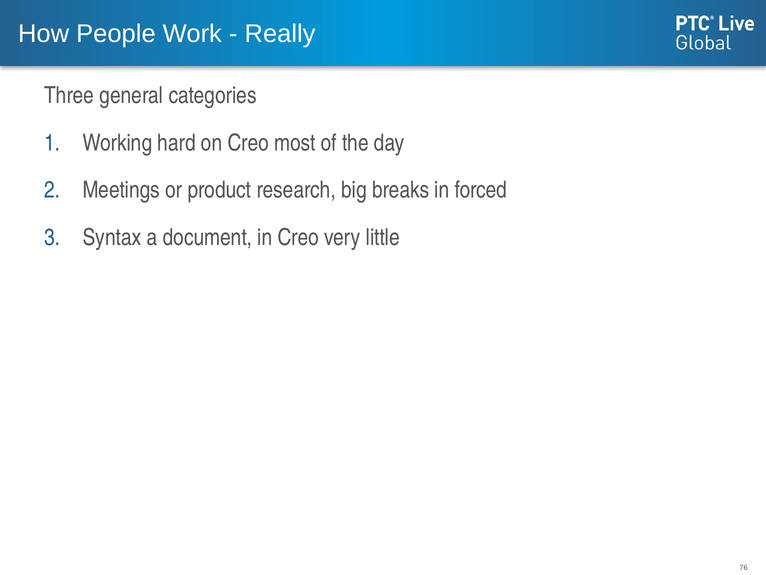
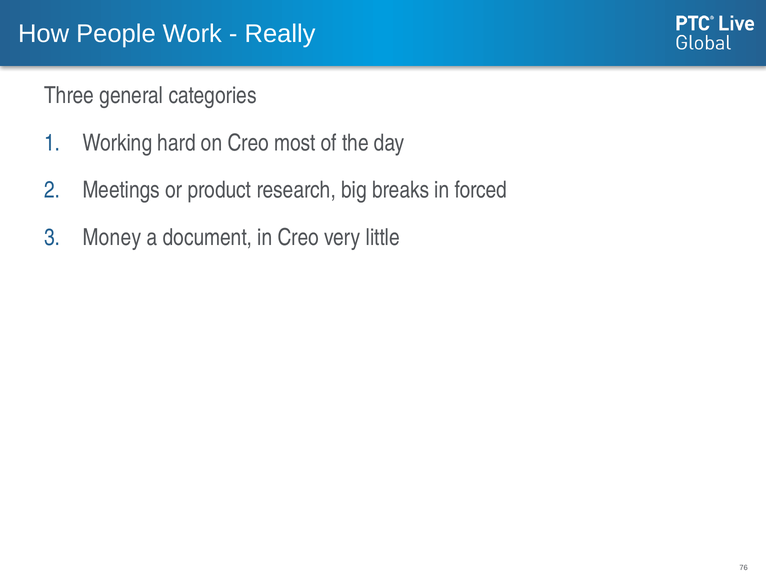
Syntax: Syntax -> Money (112, 237)
